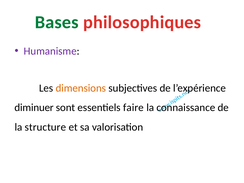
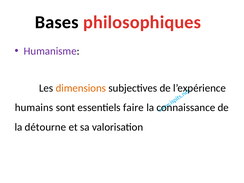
Bases colour: green -> black (57, 22)
diminuer: diminuer -> humains (34, 108)
structure: structure -> détourne (45, 127)
